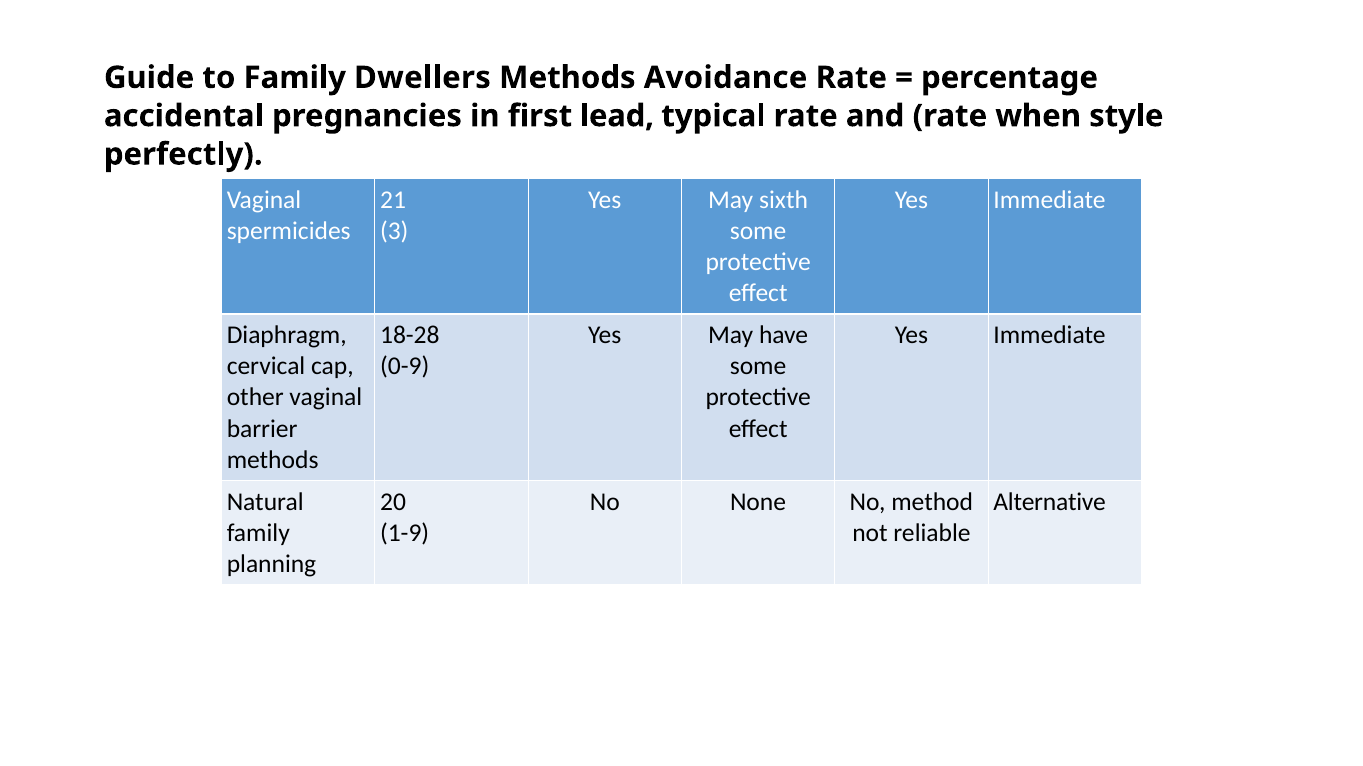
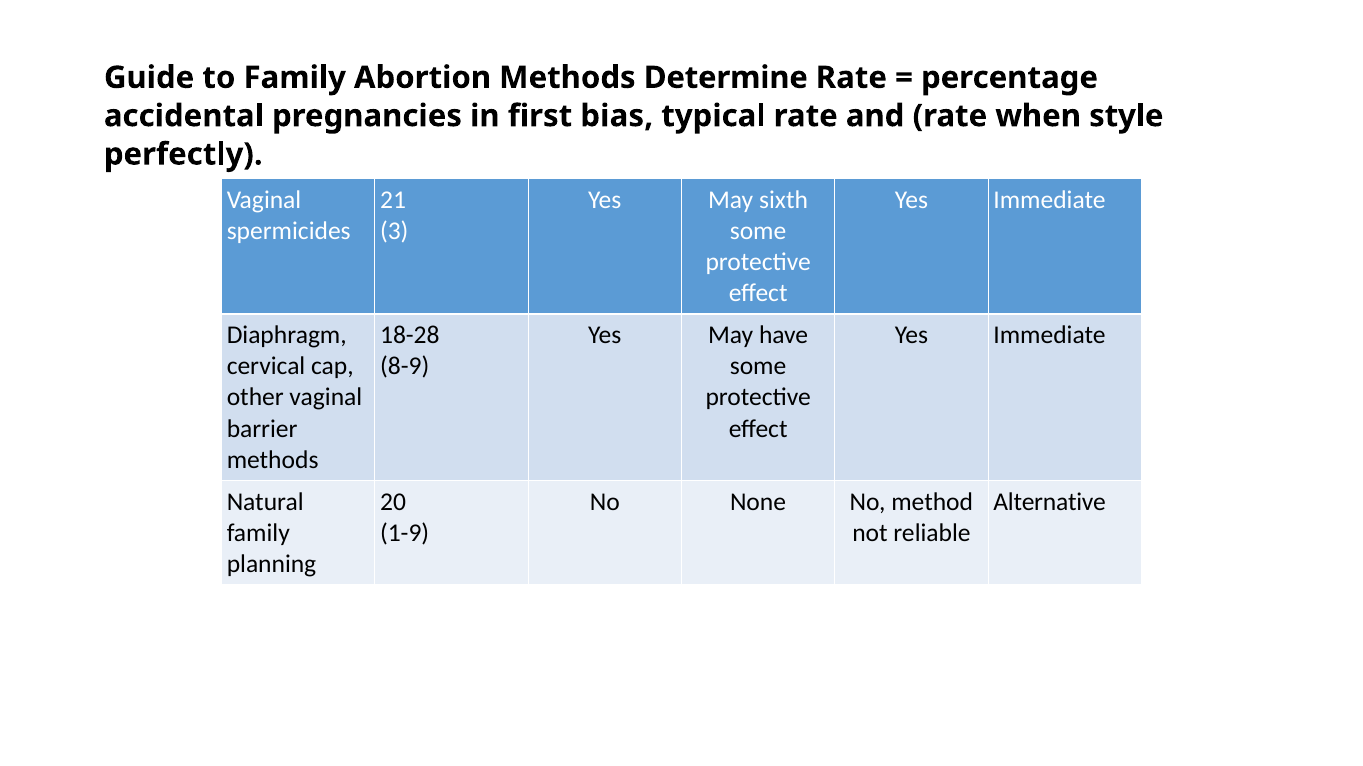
Dwellers: Dwellers -> Abortion (423, 78)
Avoidance: Avoidance -> Determine (726, 78)
lead: lead -> bias (617, 116)
0-9: 0-9 -> 8-9 (405, 367)
